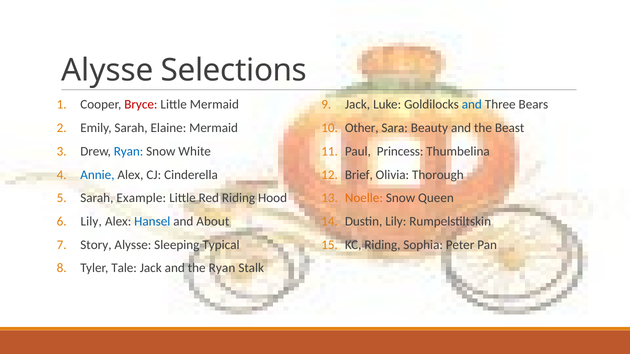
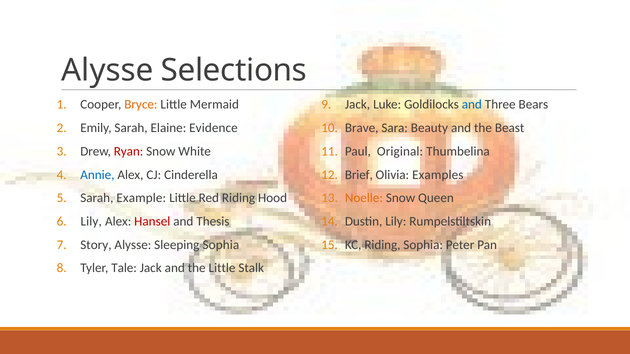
Bryce colour: red -> orange (141, 105)
Elaine Mermaid: Mermaid -> Evidence (213, 128)
Other: Other -> Brave (362, 128)
Ryan colour: blue -> red (129, 152)
Princess: Princess -> Original (400, 152)
Thorough: Thorough -> Examples (438, 175)
Hansel colour: blue -> red (152, 222)
About: About -> Thesis (213, 222)
Sleeping Typical: Typical -> Sophia (221, 245)
the Ryan: Ryan -> Little (222, 268)
